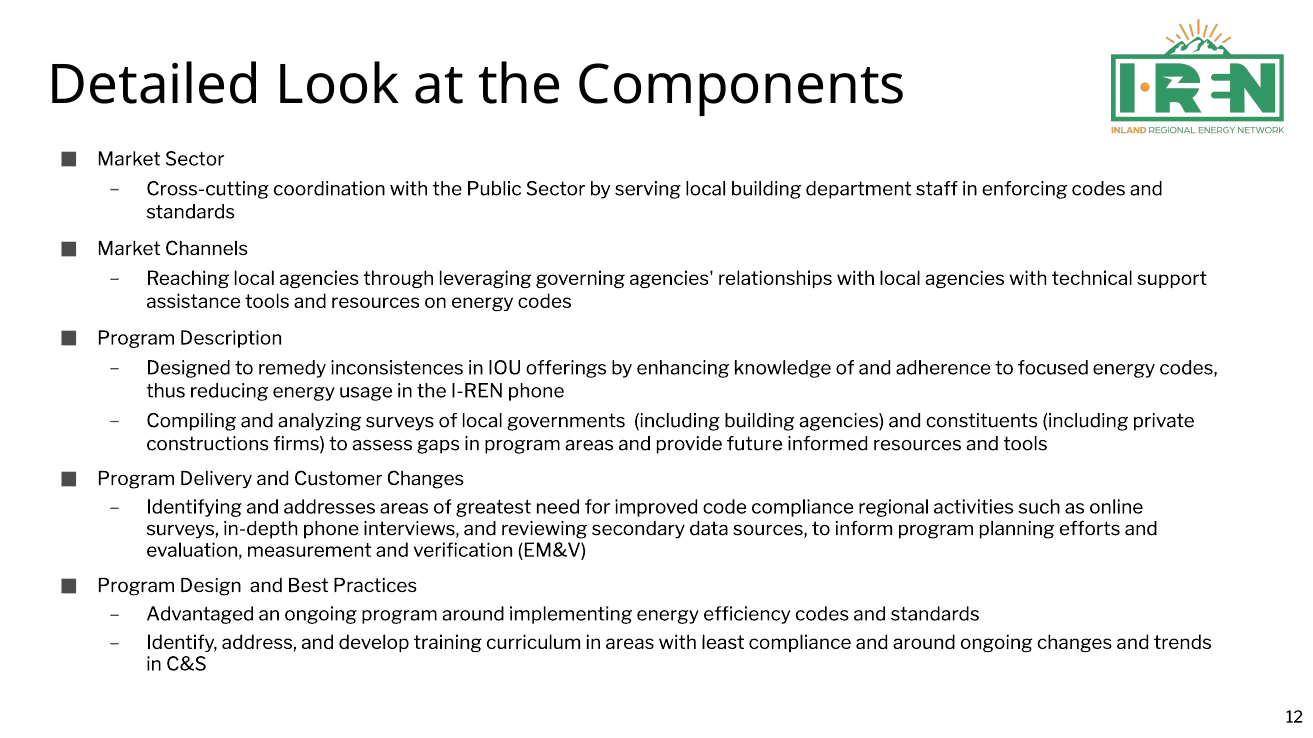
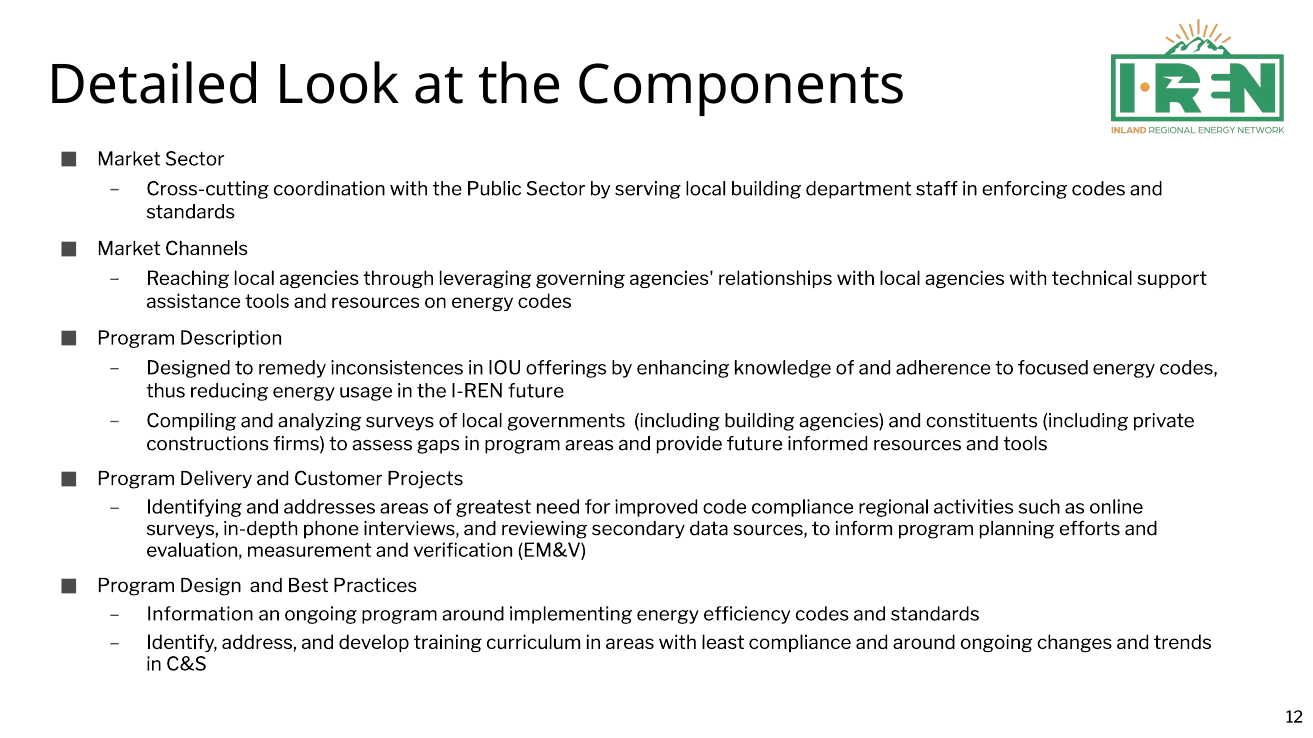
I-REN phone: phone -> future (536, 391)
Customer Changes: Changes -> Projects (425, 479)
Advantaged: Advantaged -> Information (200, 615)
